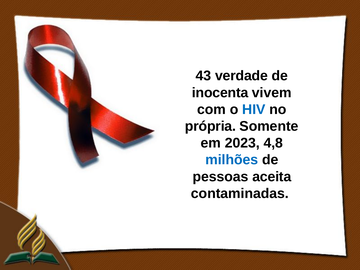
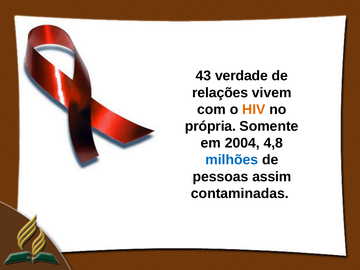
inocenta: inocenta -> relações (220, 93)
HIV colour: blue -> orange (254, 109)
2023: 2023 -> 2004 (242, 143)
aceita: aceita -> assim (272, 177)
